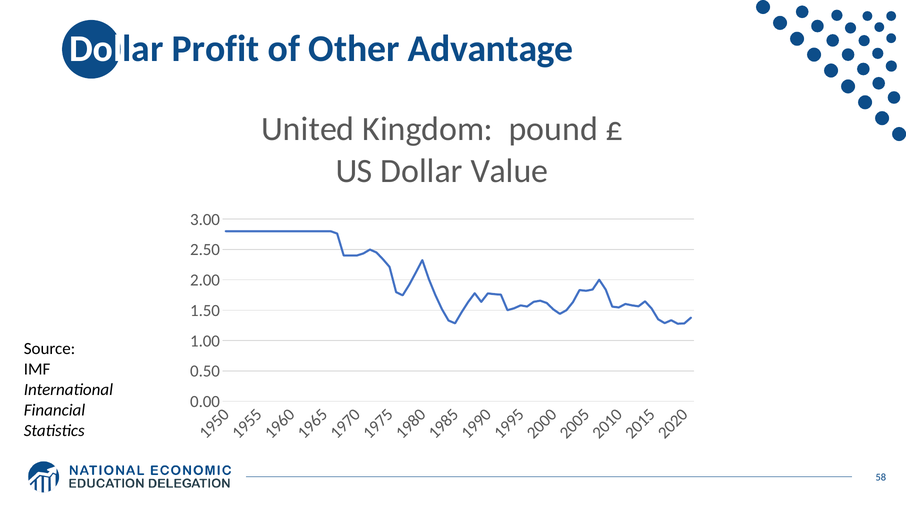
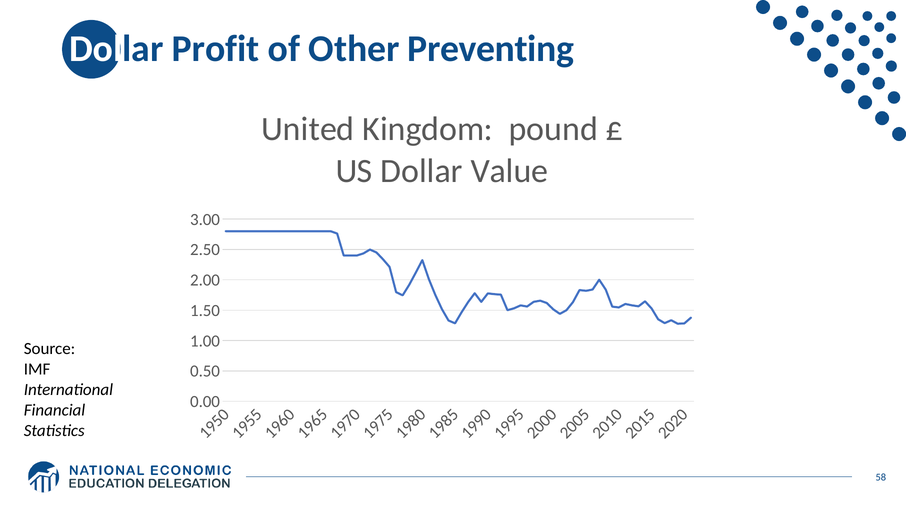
Advantage: Advantage -> Preventing (491, 49)
